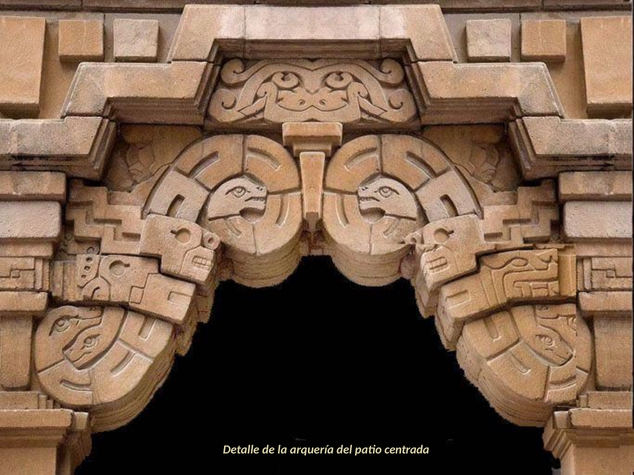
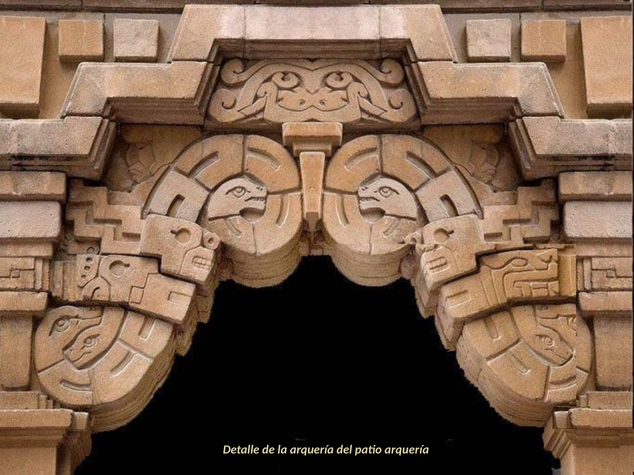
patio centrada: centrada -> arquería (407, 450)
